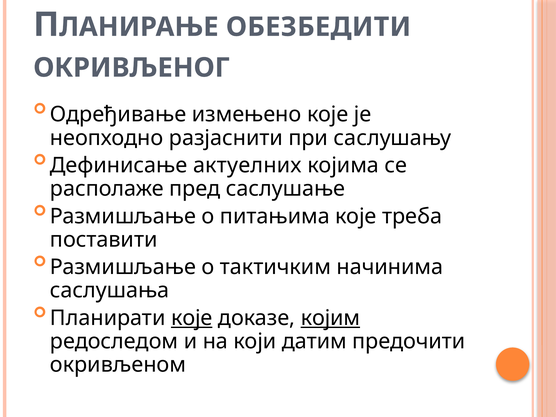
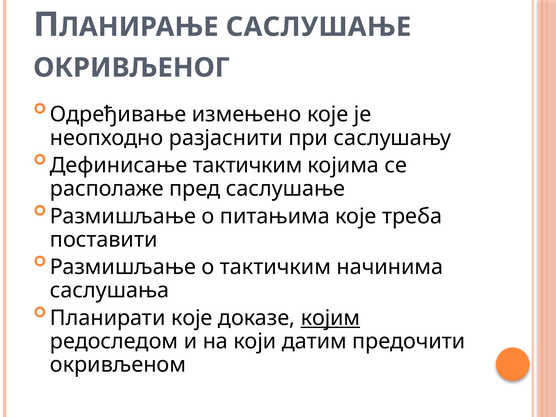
ОБЕЗБЕДИТИ: ОБЕЗБЕДИТИ -> САСЛУШАЊЕ (319, 27)
Дефинисање актуелних: актуелних -> тактичким (248, 165)
које underline: present -> none (192, 318)
